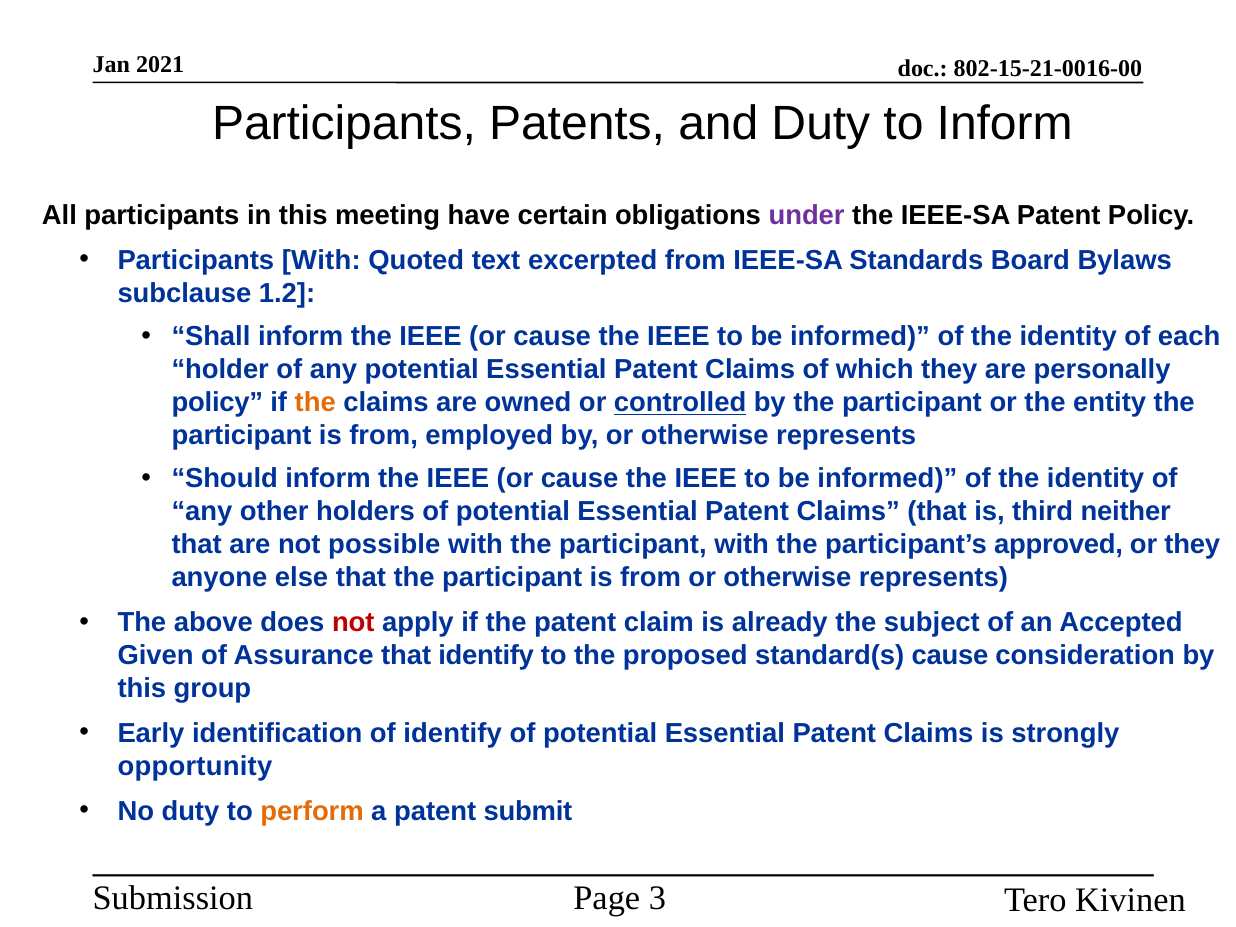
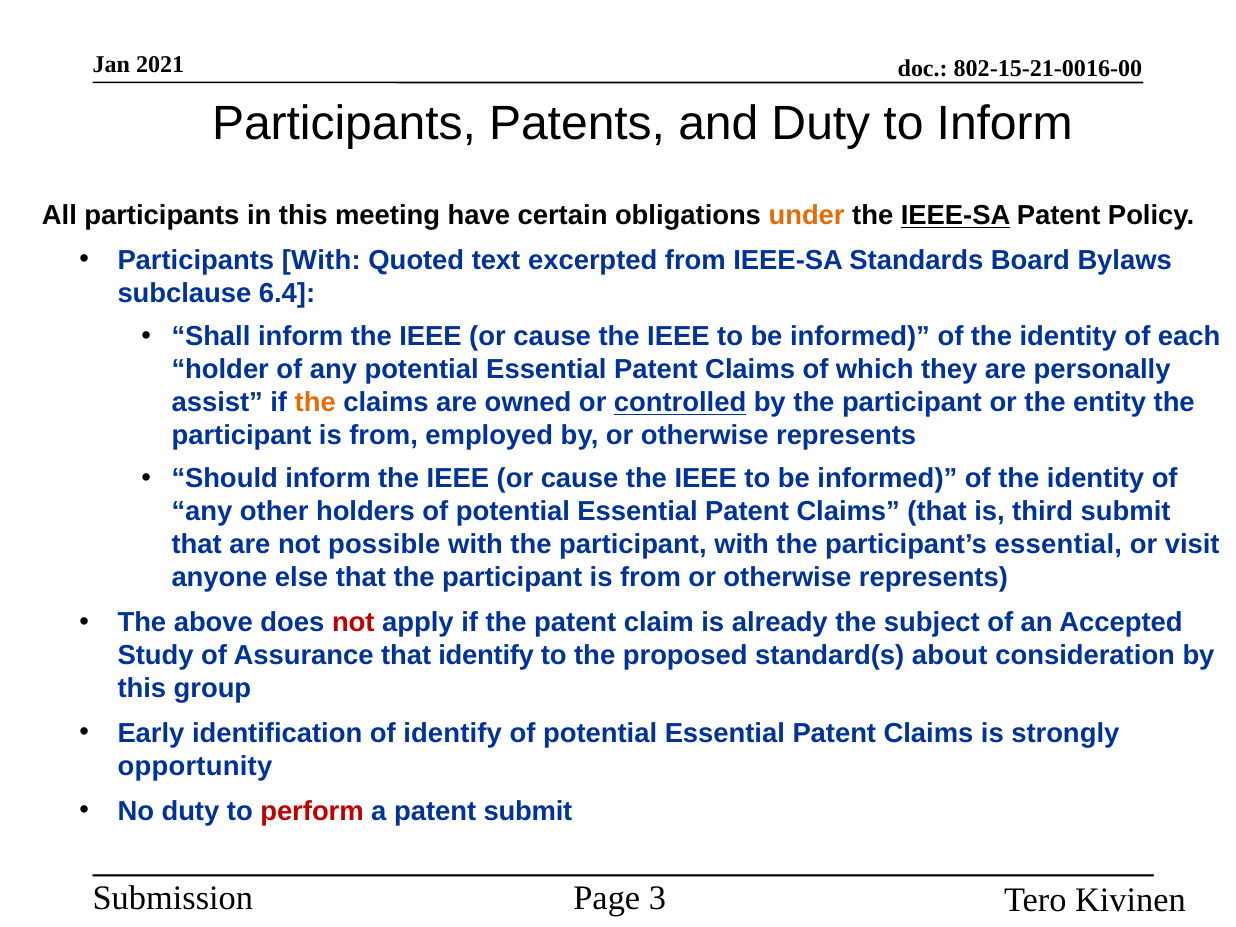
under colour: purple -> orange (807, 216)
IEEE-SA underline: none -> present (956, 216)
1.2: 1.2 -> 6.4 (287, 293)
policy: policy -> assist (217, 403)
third neither: neither -> submit (1126, 512)
participant’s approved: approved -> essential (1058, 545)
or they: they -> visit (1192, 545)
Given: Given -> Study (156, 656)
standard(s cause: cause -> about (950, 656)
perform colour: orange -> red (312, 811)
